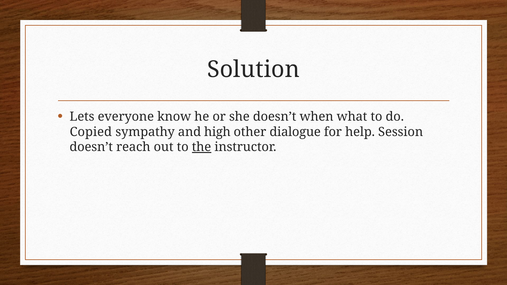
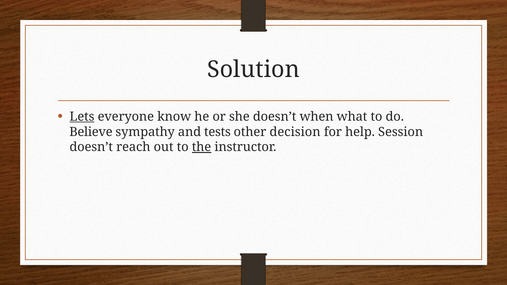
Lets underline: none -> present (82, 117)
Copied: Copied -> Believe (91, 132)
high: high -> tests (217, 132)
dialogue: dialogue -> decision (295, 132)
